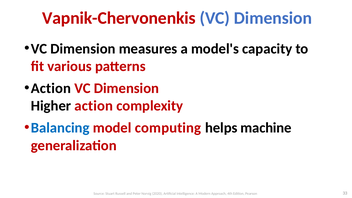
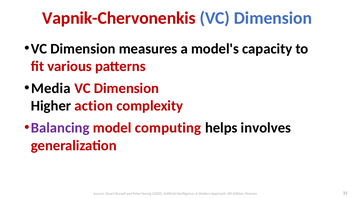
Action: Action -> Media (51, 88)
Balancing colour: blue -> purple (60, 128)
machine: machine -> involves (266, 128)
